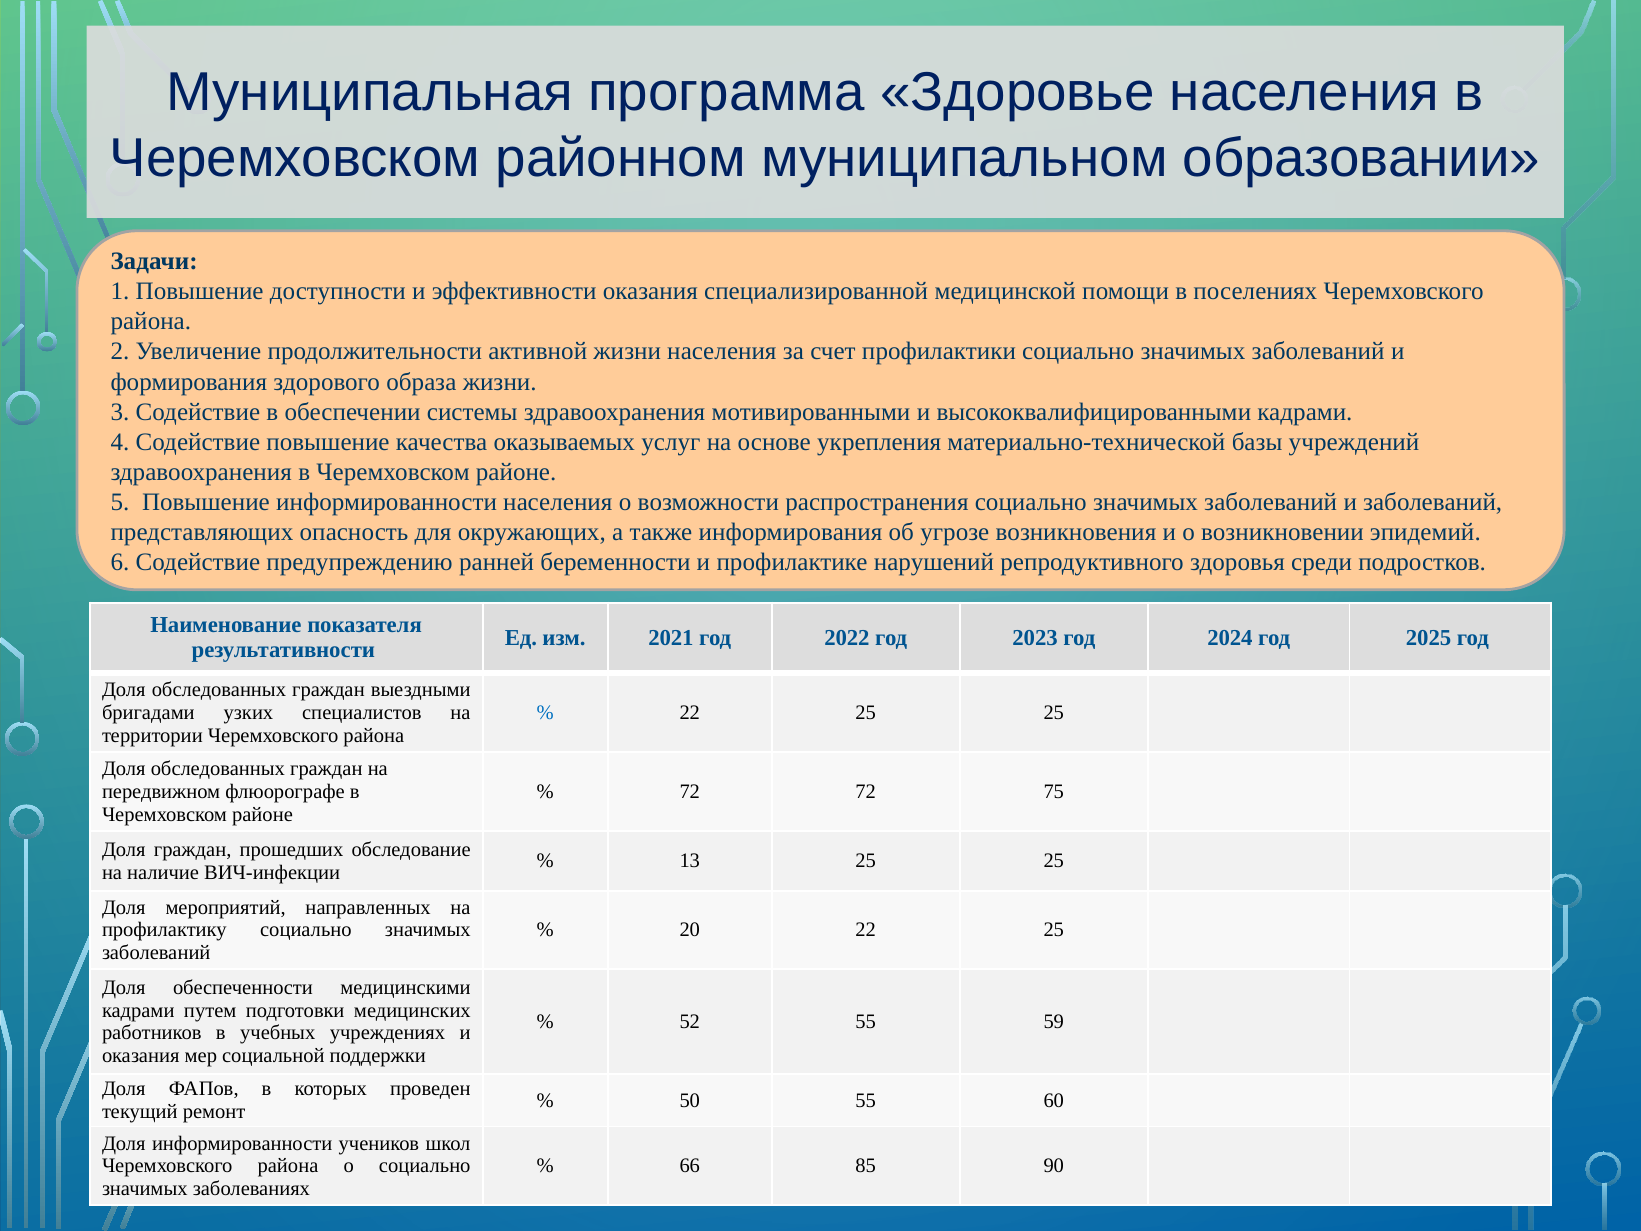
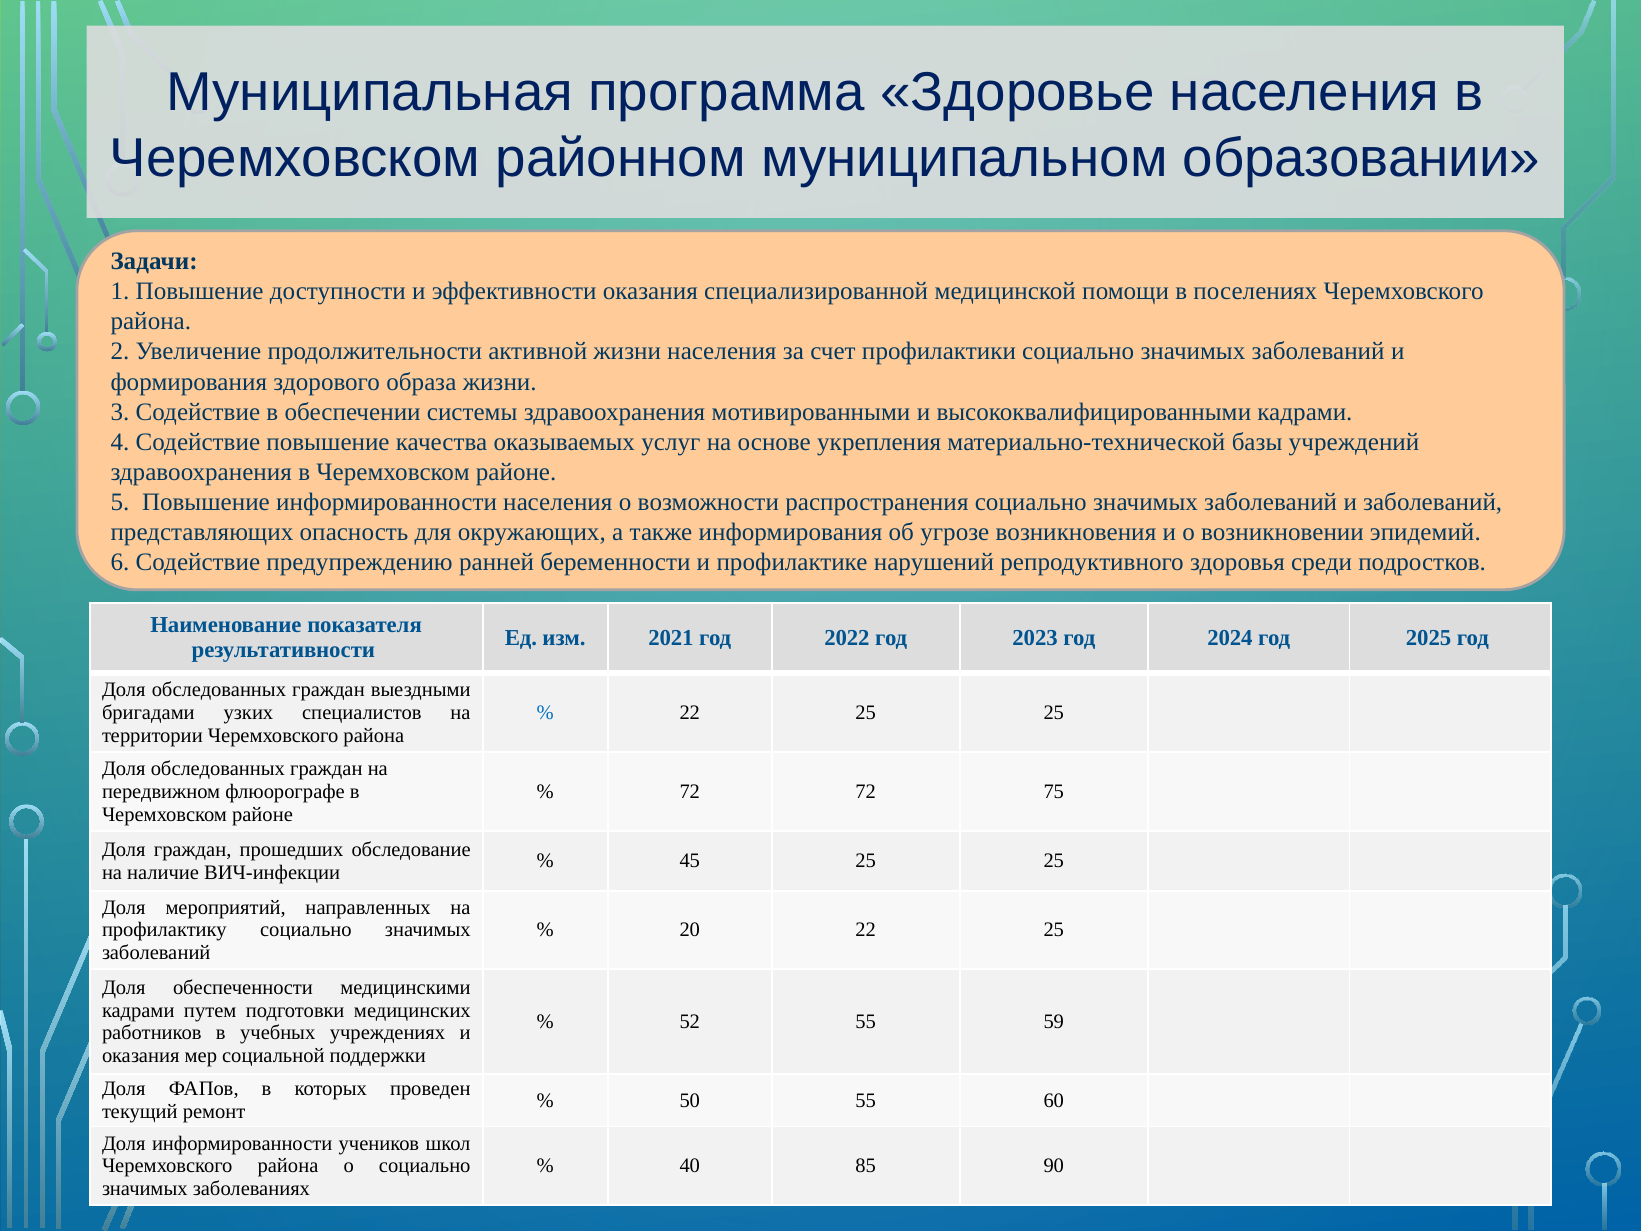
13: 13 -> 45 (690, 861)
66: 66 -> 40 (690, 1166)
